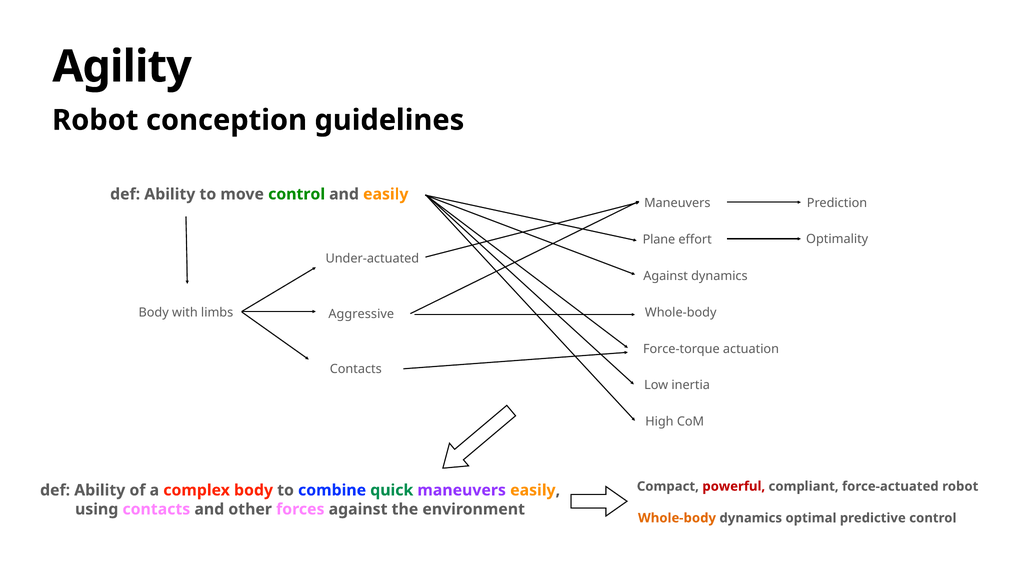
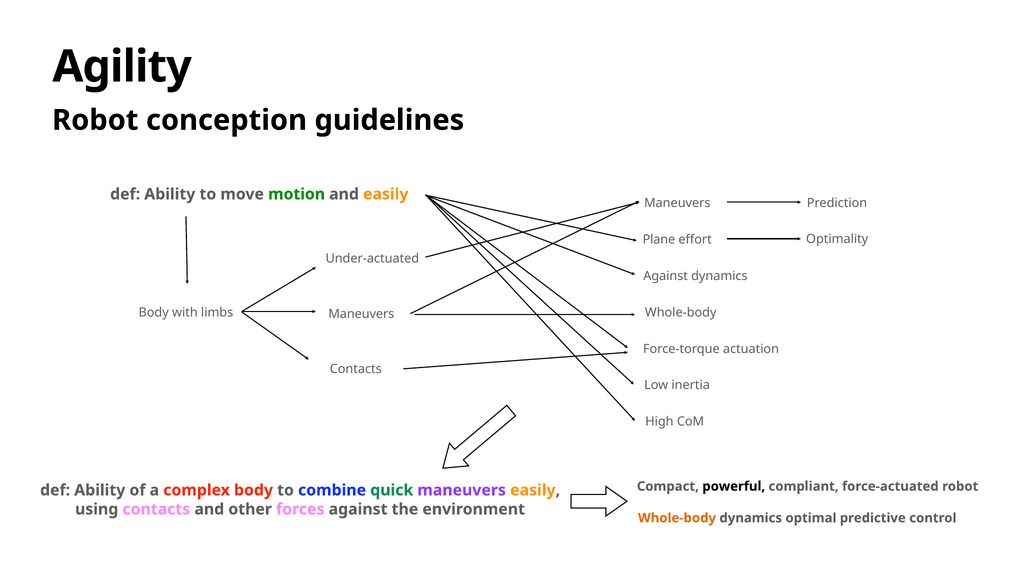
move control: control -> motion (297, 194)
Aggressive: Aggressive -> Maneuvers (361, 314)
powerful colour: red -> black (734, 486)
